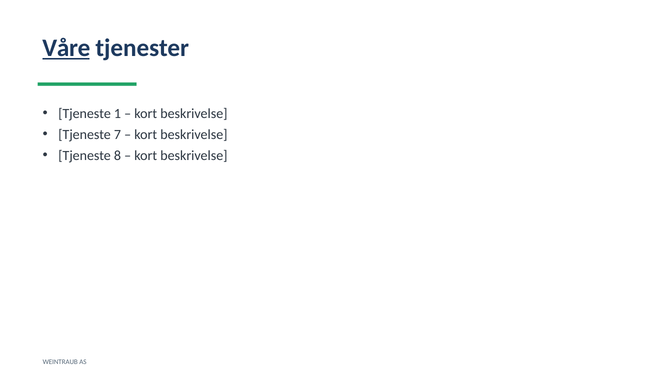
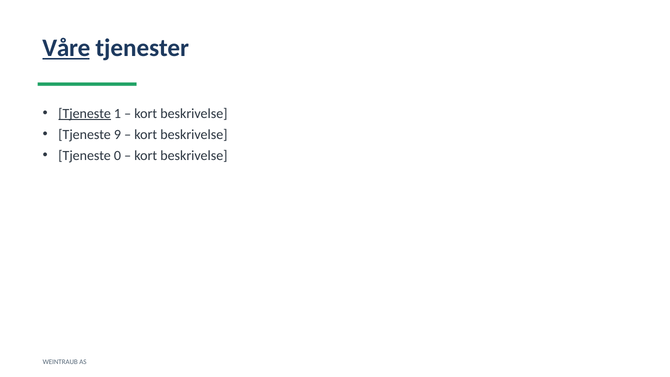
Tjeneste underline: none -> present (85, 113)
7: 7 -> 9 (117, 134)
8: 8 -> 0 (117, 155)
